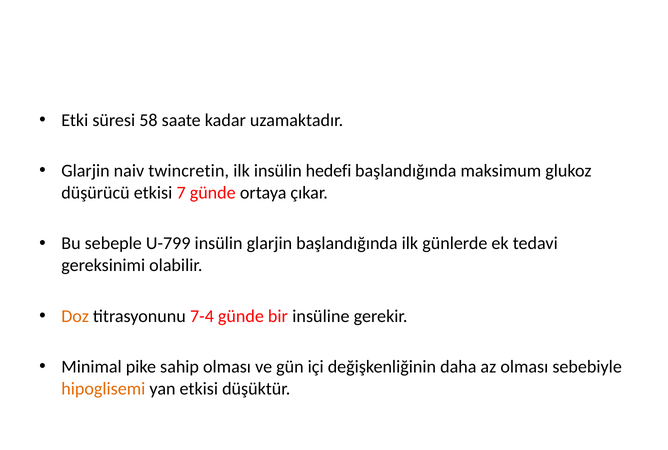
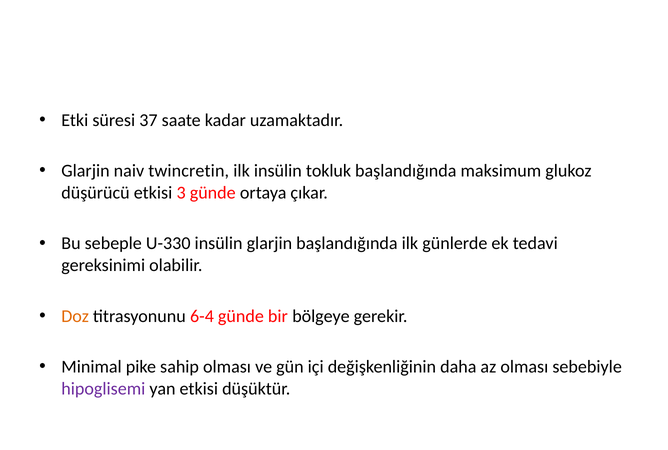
58: 58 -> 37 (148, 120)
hedefi: hedefi -> tokluk (329, 171)
7: 7 -> 3 (181, 193)
U-799: U-799 -> U-330 (168, 243)
7-4: 7-4 -> 6-4 (202, 316)
insüline: insüline -> bölgeye (321, 316)
hipoglisemi colour: orange -> purple (103, 388)
